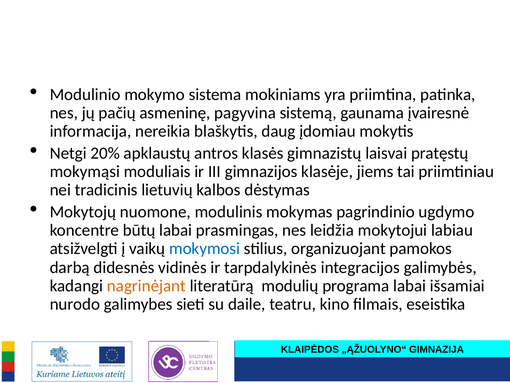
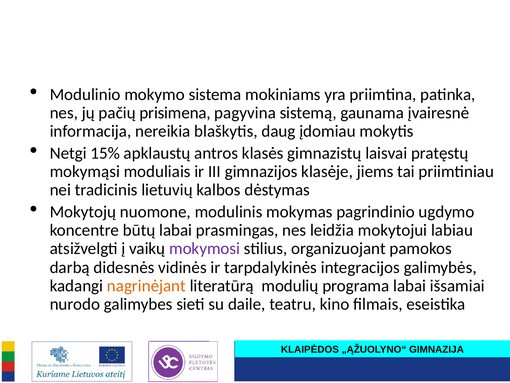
asmeninę: asmeninę -> prisimena (175, 113)
20%: 20% -> 15% (105, 153)
mokymosi colour: blue -> purple (205, 248)
